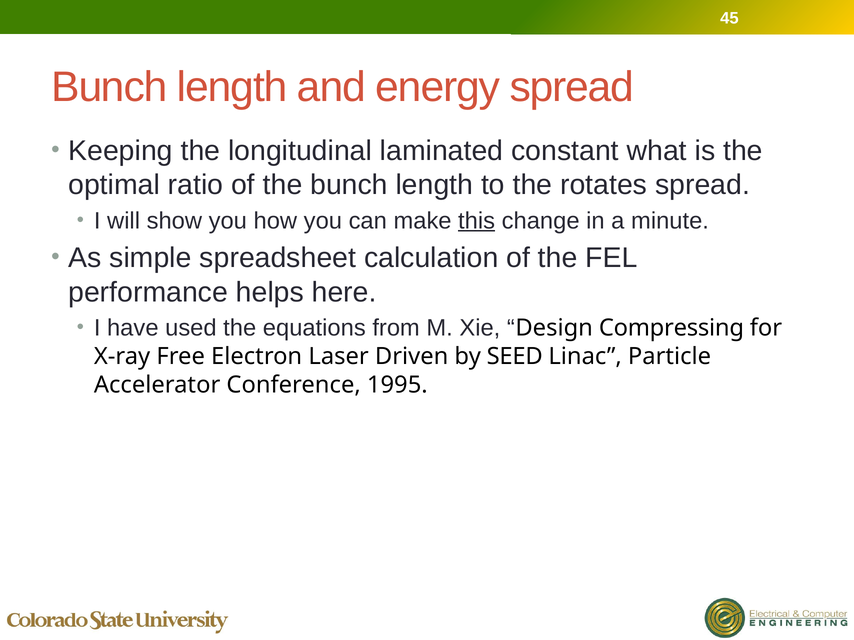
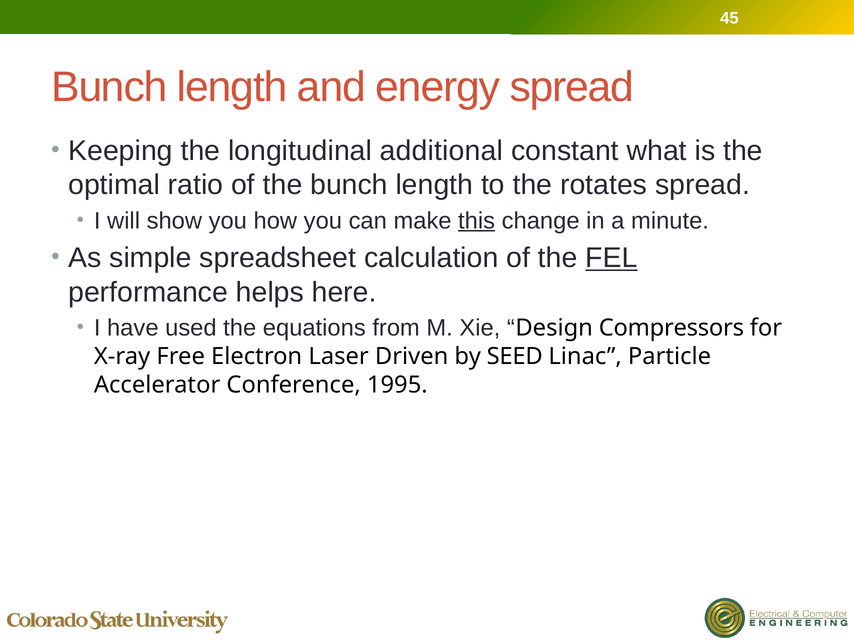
laminated: laminated -> additional (442, 151)
FEL underline: none -> present (612, 258)
Compressing: Compressing -> Compressors (671, 328)
